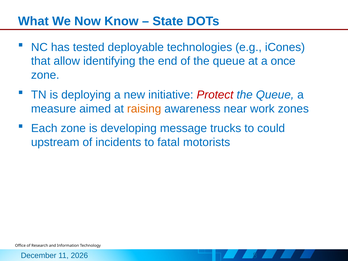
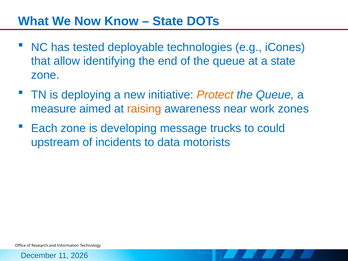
a once: once -> state (283, 61)
Protect colour: red -> orange (215, 95)
fatal: fatal -> data (169, 142)
